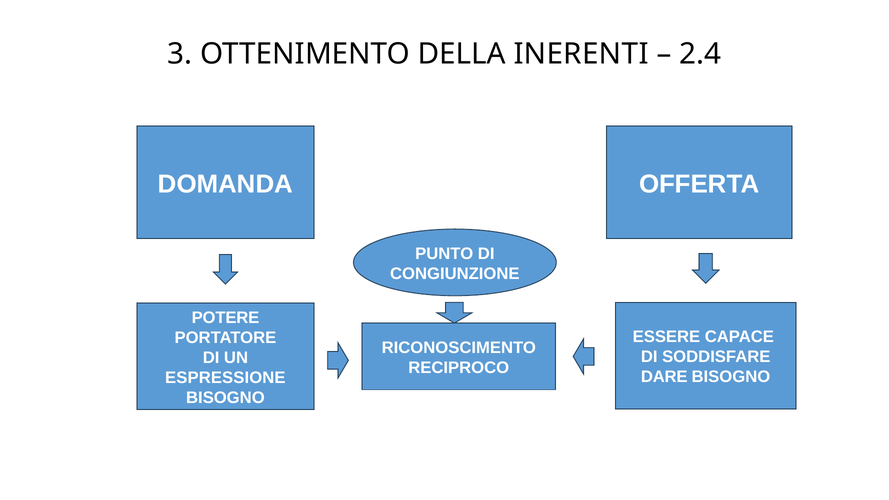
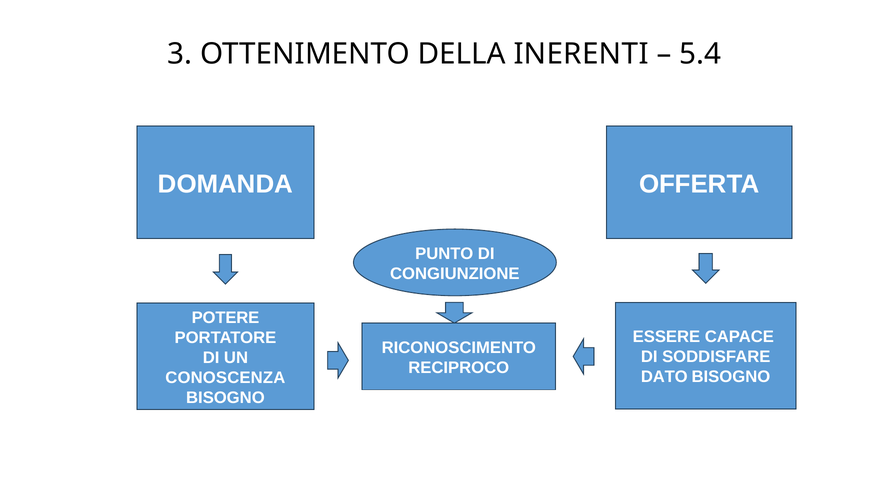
2.4: 2.4 -> 5.4 (700, 54)
DARE: DARE -> DATO (664, 377)
ESPRESSIONE: ESPRESSIONE -> CONOSCENZA (225, 378)
